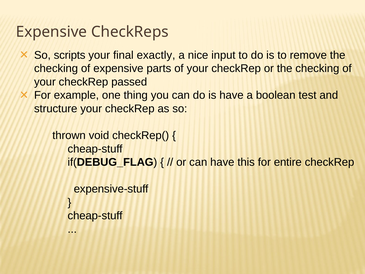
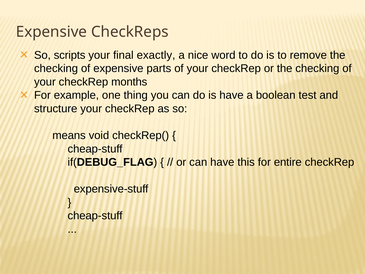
input: input -> word (223, 55)
passed: passed -> months (129, 82)
thrown: thrown -> means (69, 135)
